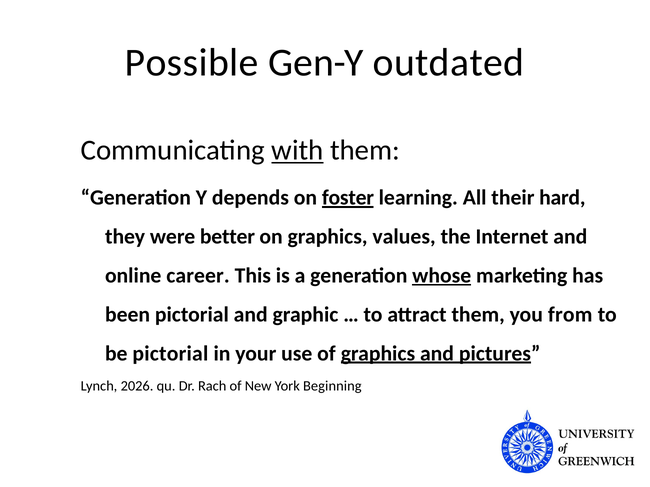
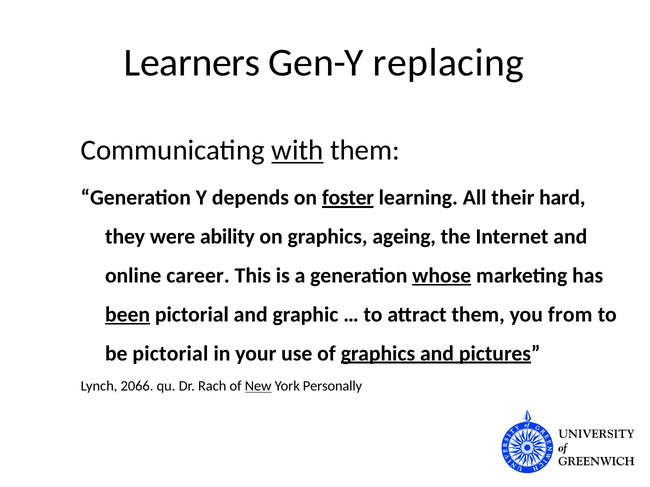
Possible: Possible -> Learners (192, 63)
outdated: outdated -> replacing (448, 63)
better: better -> ability (227, 237)
values: values -> ageing (404, 237)
been underline: none -> present (128, 315)
2026: 2026 -> 2066 (137, 386)
New underline: none -> present (258, 386)
Beginning: Beginning -> Personally (332, 386)
